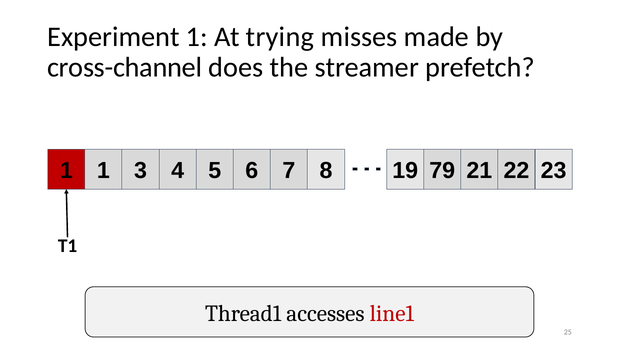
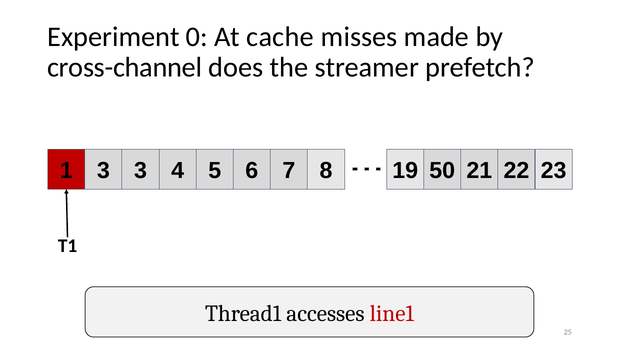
Experiment 1: 1 -> 0 (197, 37)
trying: trying -> cache (280, 37)
1 1: 1 -> 3 (103, 171)
79: 79 -> 50 (442, 171)
